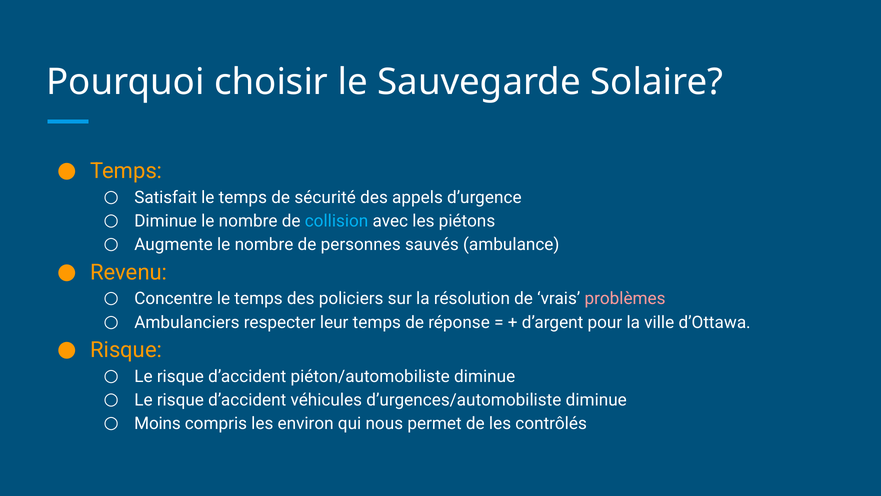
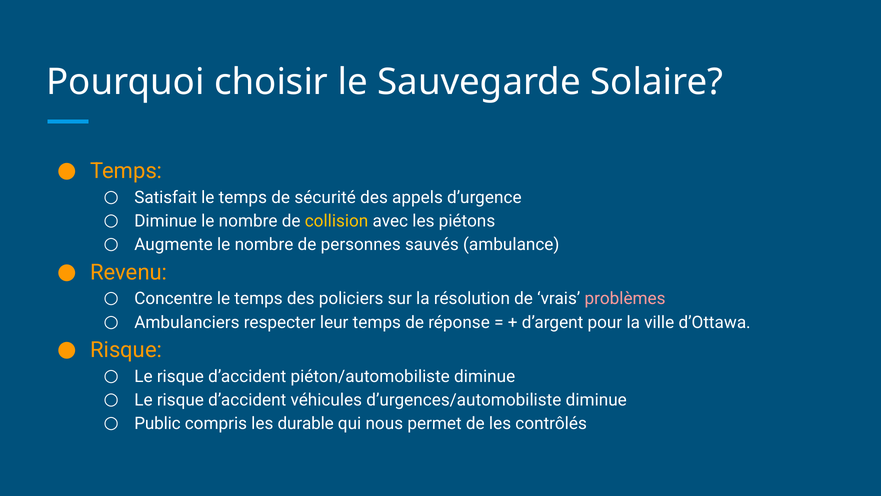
collision colour: light blue -> yellow (337, 221)
Moins: Moins -> Public (157, 423)
environ: environ -> durable (306, 423)
